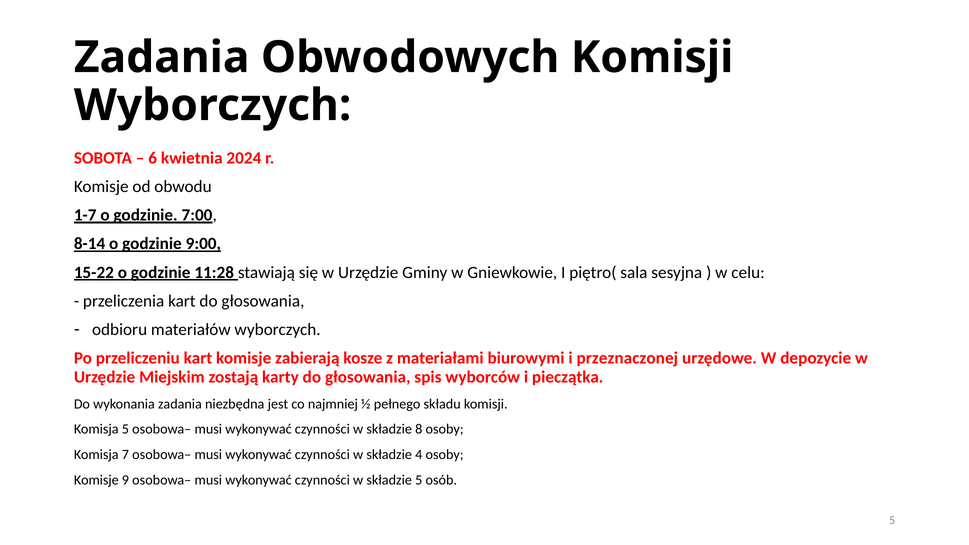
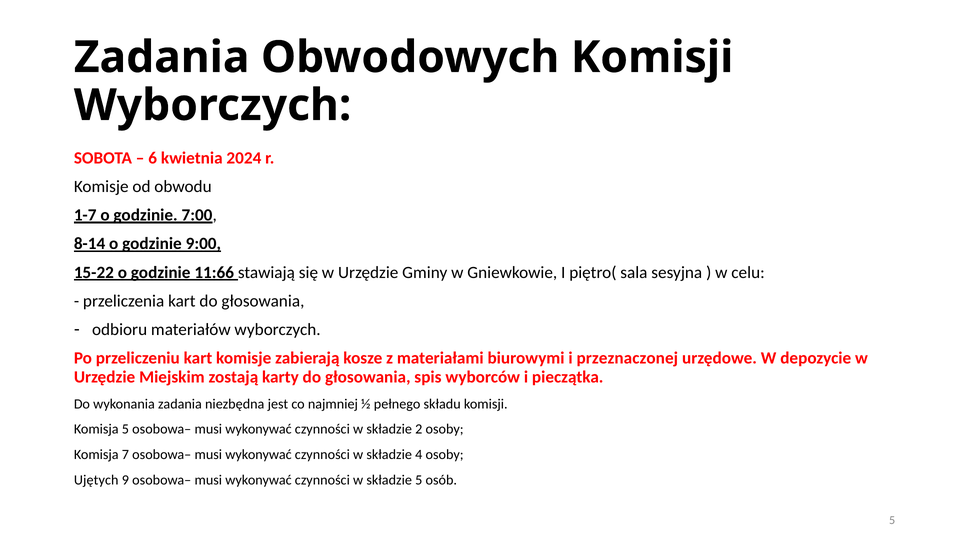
11:28: 11:28 -> 11:66 (214, 272)
8: 8 -> 2 (419, 429)
Komisje: Komisje -> Ujętych (96, 480)
